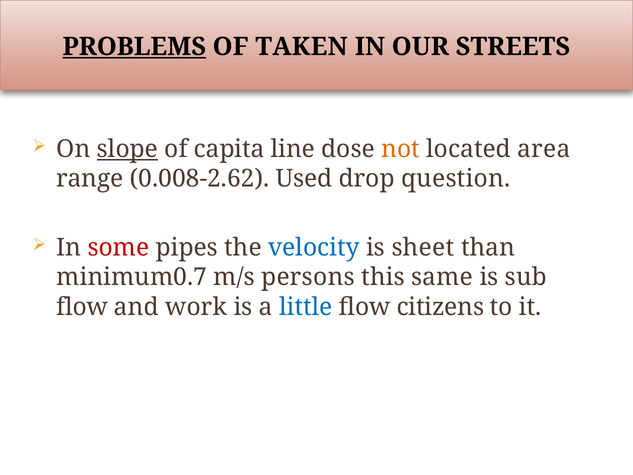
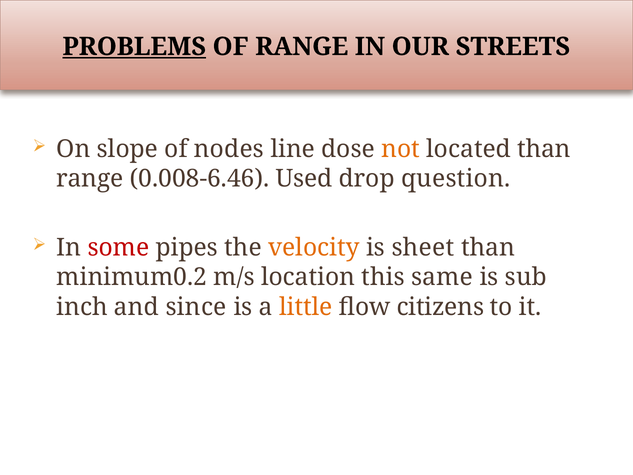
OF TAKEN: TAKEN -> RANGE (302, 47)
slope underline: present -> none (127, 149)
capita: capita -> nodes (229, 149)
located area: area -> than (544, 149)
0.008-2.62: 0.008-2.62 -> 0.008-6.46 (200, 179)
velocity colour: blue -> orange (314, 248)
minimum0.7: minimum0.7 -> minimum0.2 (132, 277)
persons: persons -> location (308, 277)
flow: flow -> inch (82, 307)
work: work -> since (196, 307)
little colour: blue -> orange (306, 307)
